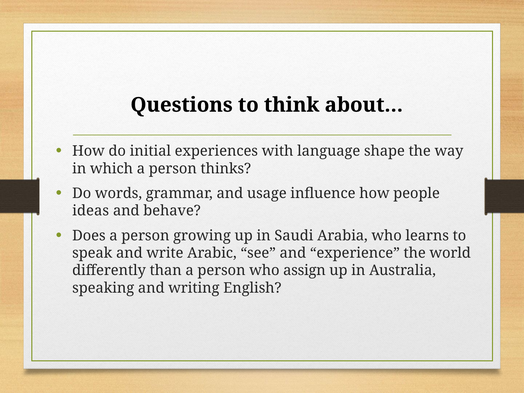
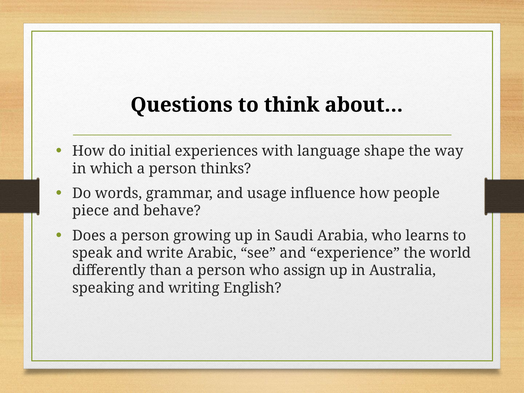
ideas: ideas -> piece (91, 211)
